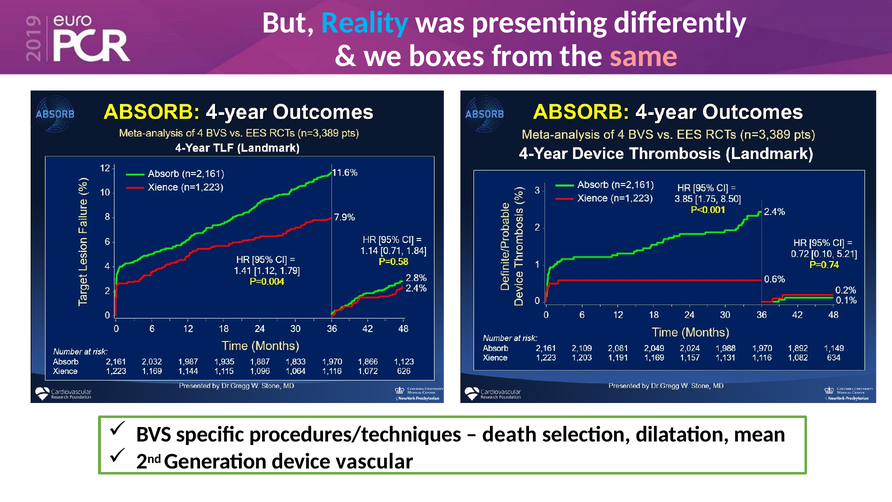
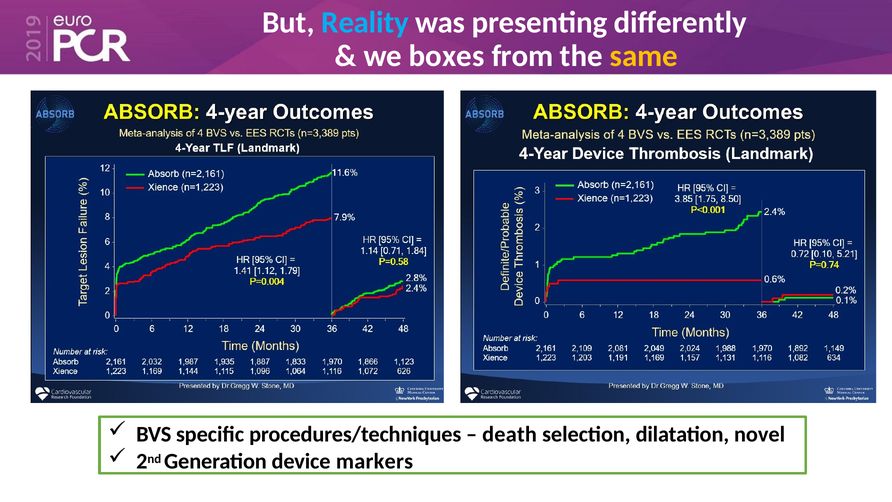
same colour: pink -> yellow (644, 56)
mean: mean -> novel (760, 434)
vascular: vascular -> markers (374, 461)
